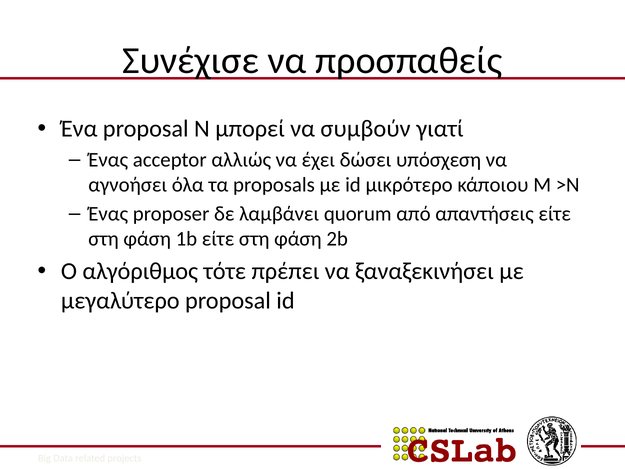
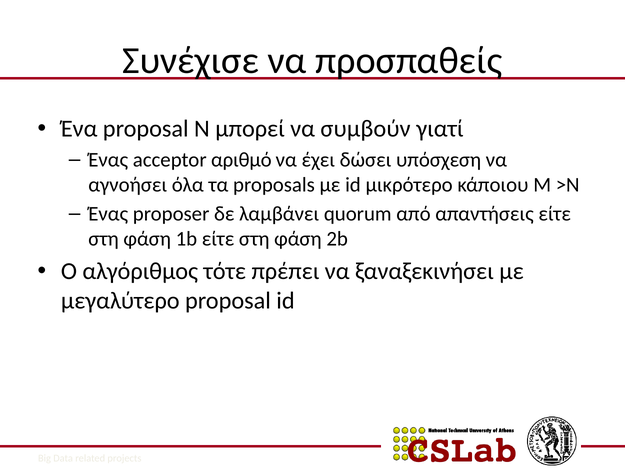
αλλιώς: αλλιώς -> αριθμό (241, 160)
